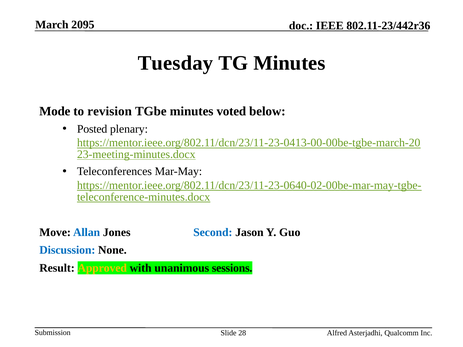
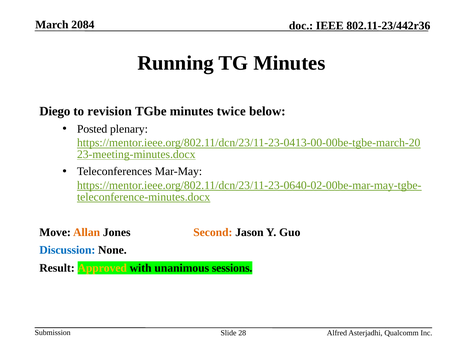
2095: 2095 -> 2084 (83, 25)
Tuesday: Tuesday -> Running (176, 63)
Mode: Mode -> Diego (55, 111)
voted: voted -> twice (231, 111)
Allan colour: blue -> orange (87, 233)
Second colour: blue -> orange (213, 233)
